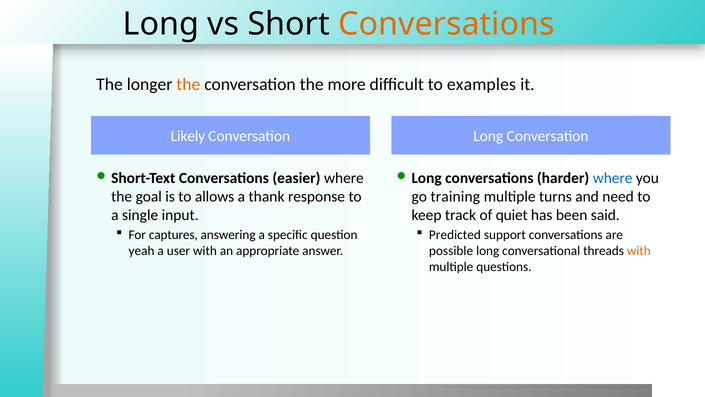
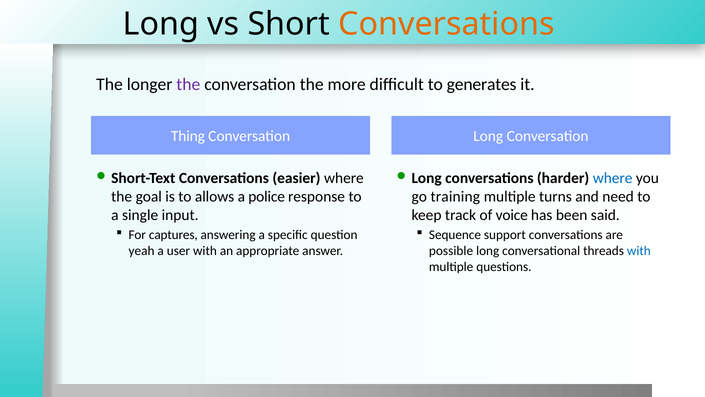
the colour: orange -> purple (188, 84)
examples: examples -> generates (482, 84)
Likely: Likely -> Thing (188, 136)
thank: thank -> police (267, 197)
quiet: quiet -> voice (512, 215)
Predicted: Predicted -> Sequence (455, 235)
with colour: orange -> blue (639, 251)
